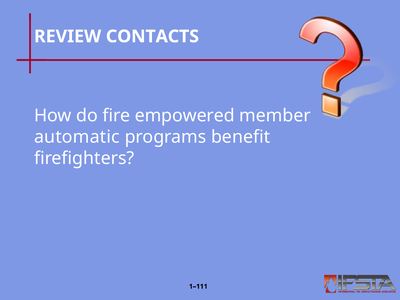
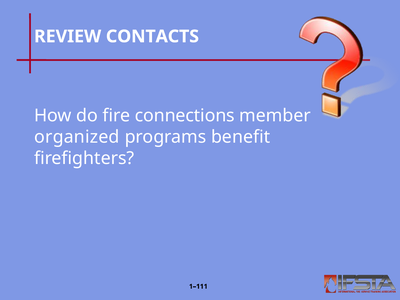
empowered: empowered -> connections (185, 115)
automatic: automatic -> organized (77, 137)
